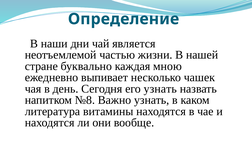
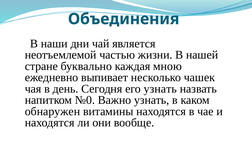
Определение: Определение -> Объединения (124, 19)
№8: №8 -> №0 (85, 100)
литература: литература -> обнаружен (52, 111)
